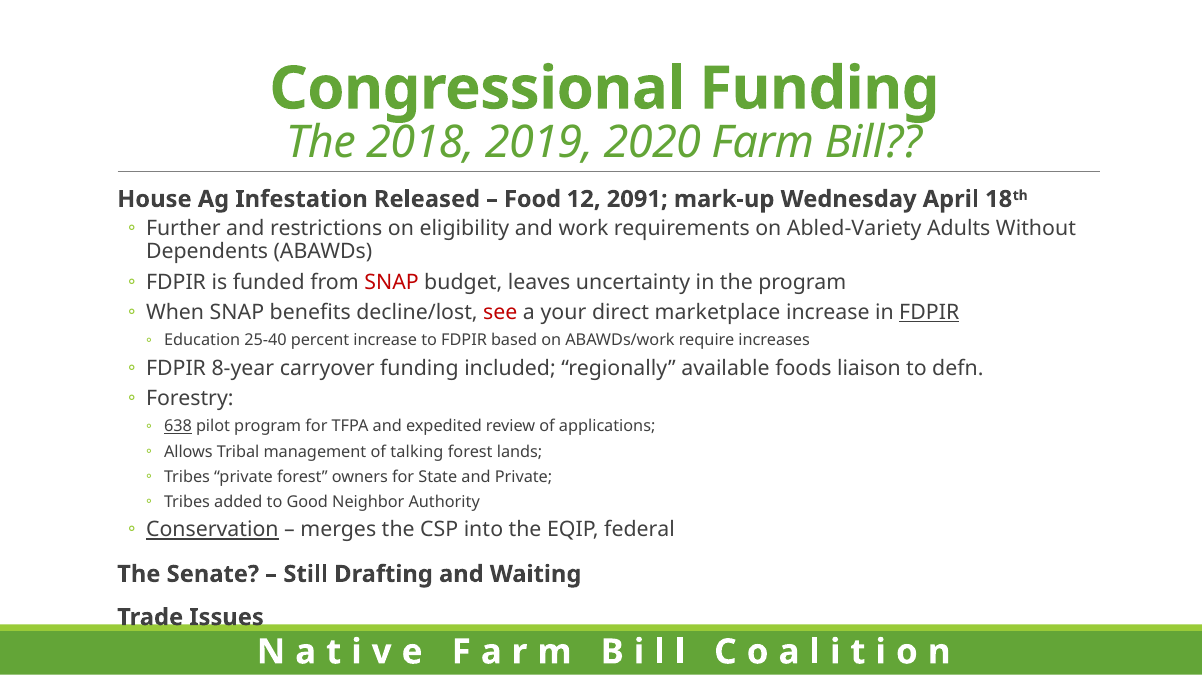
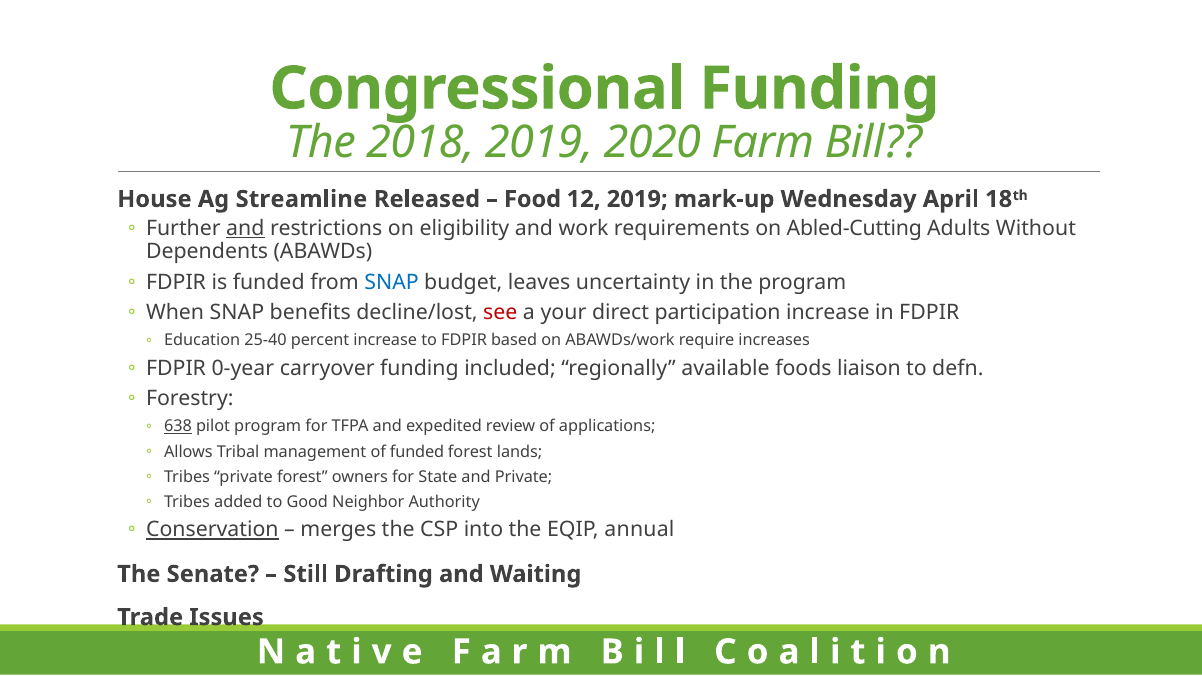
Infestation: Infestation -> Streamline (301, 199)
12 2091: 2091 -> 2019 (637, 199)
and underline: none -> present (245, 229)
Abled-Variety: Abled-Variety -> Abled-Cutting (854, 229)
SNAP colour: red -> blue (392, 282)
marketplace: marketplace -> participation (718, 313)
FDPIR underline: present -> none (929, 313)
8-year: 8-year -> 0-year (243, 368)
of talking: talking -> funded (417, 452)
federal: federal -> annual (639, 530)
